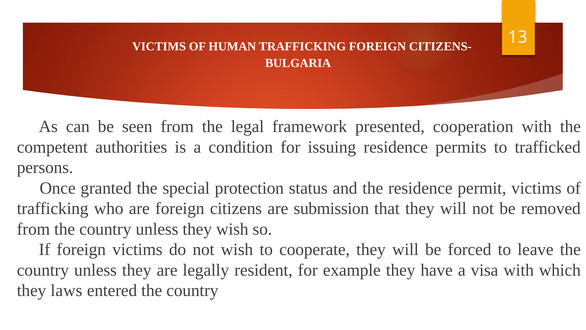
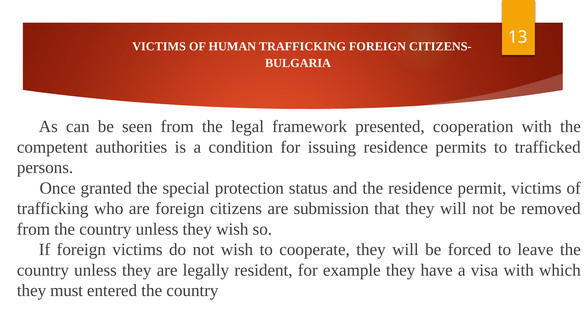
laws: laws -> must (67, 290)
